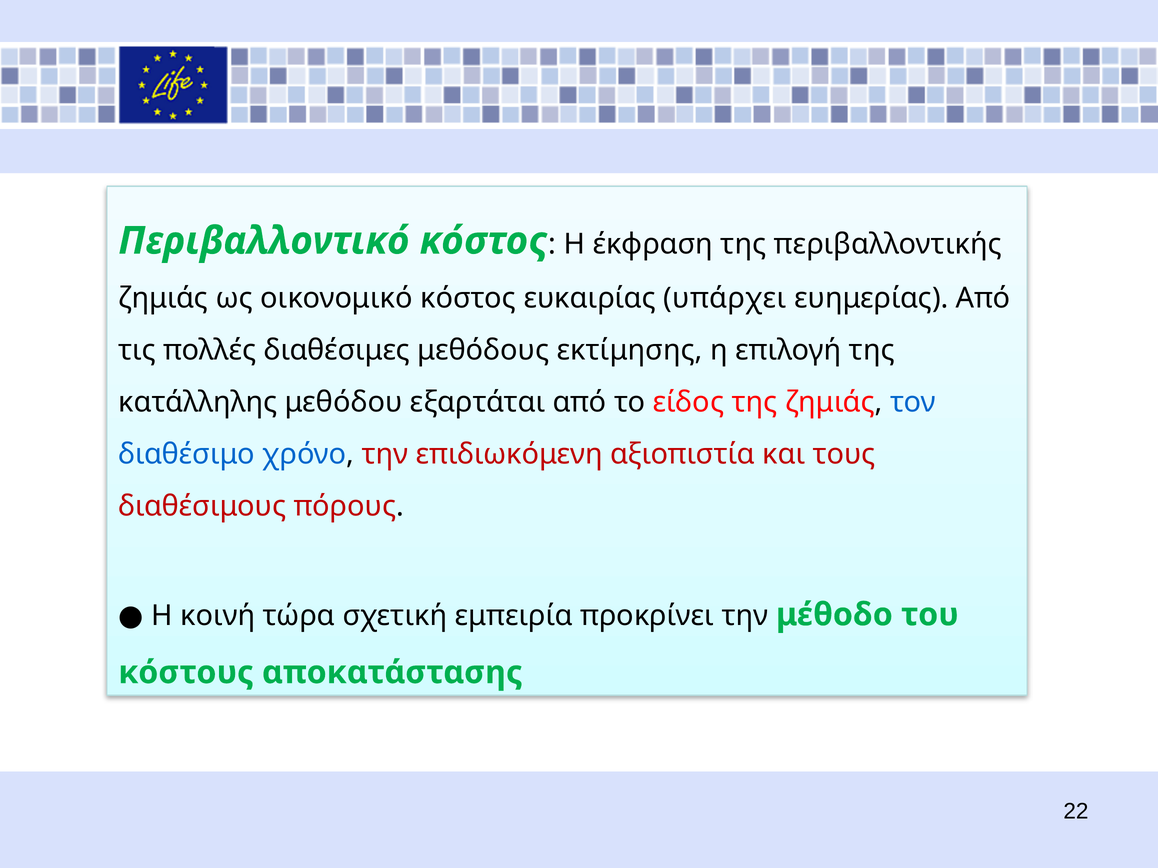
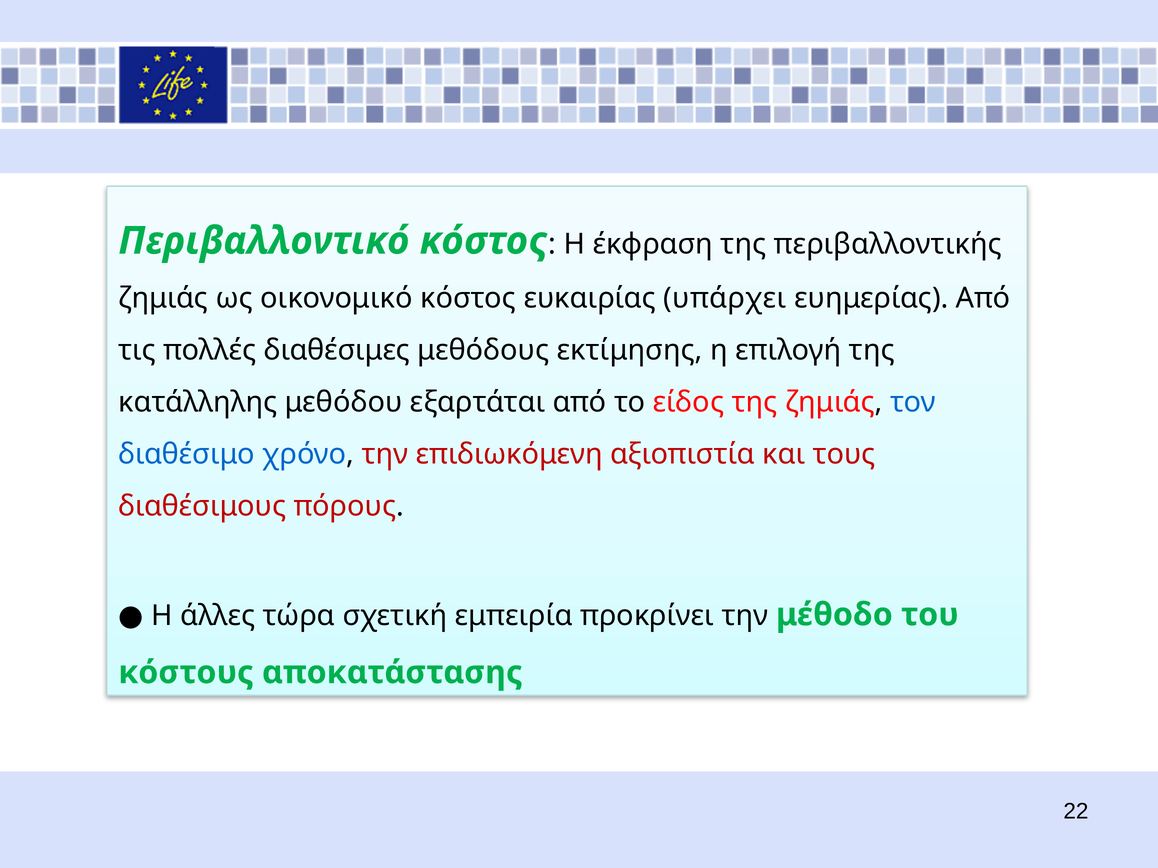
κοινή: κοινή -> άλλες (218, 616)
